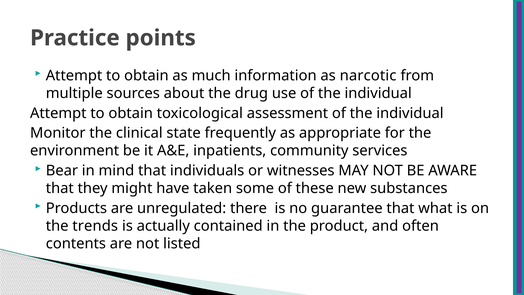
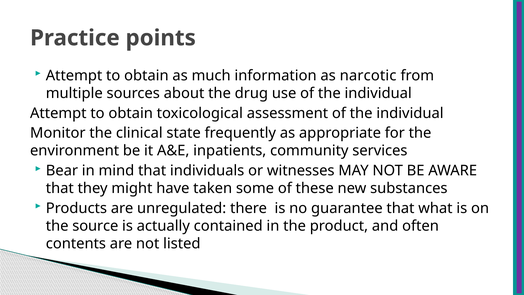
trends: trends -> source (95, 226)
